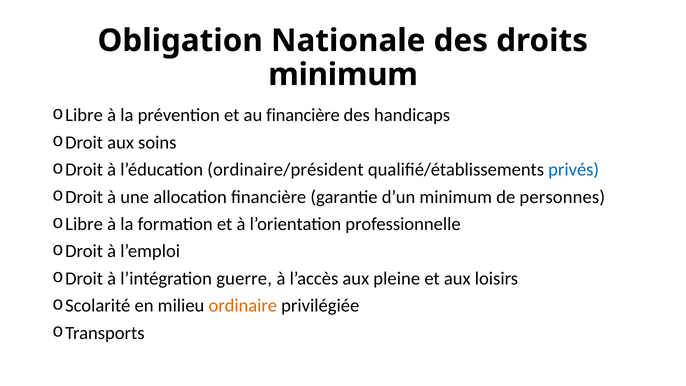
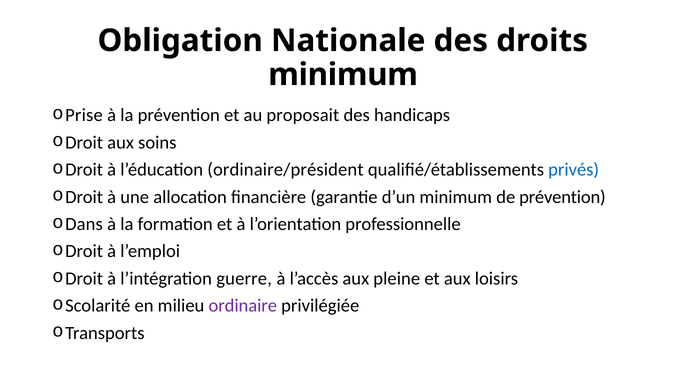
Libre: Libre -> Prise (84, 115)
au financière: financière -> proposait (303, 115)
de personnes: personnes -> prévention (562, 197)
Libre: Libre -> Dans (84, 224)
ordinaire colour: orange -> purple (243, 306)
